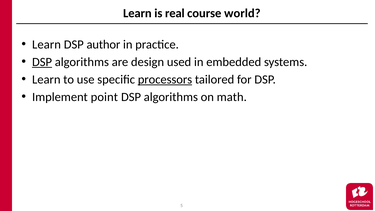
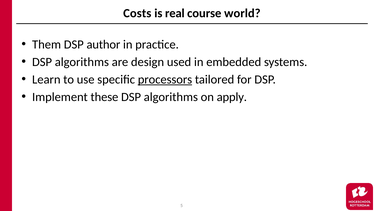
Learn: Learn -> Costs (137, 13)
Learn: Learn -> Them (47, 44)
DSP underline: present -> none (42, 62)
point: point -> these (104, 97)
math: math -> apply (232, 97)
